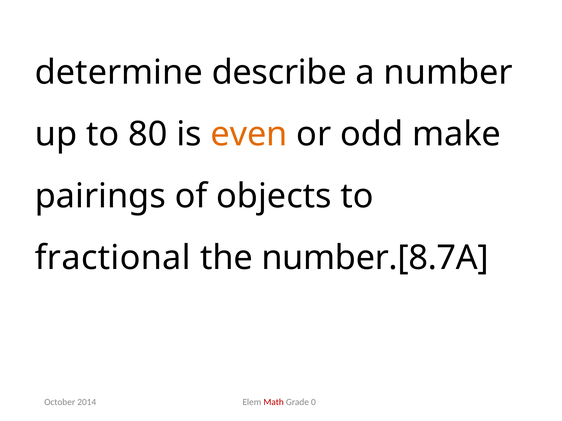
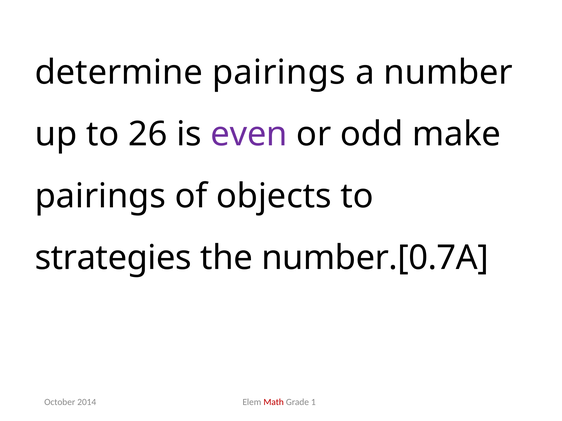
determine describe: describe -> pairings (279, 73)
80: 80 -> 26 (148, 134)
even colour: orange -> purple (249, 134)
fractional: fractional -> strategies (113, 258)
number.[8.7A: number.[8.7A -> number.[0.7A (375, 258)
0: 0 -> 1 (313, 402)
